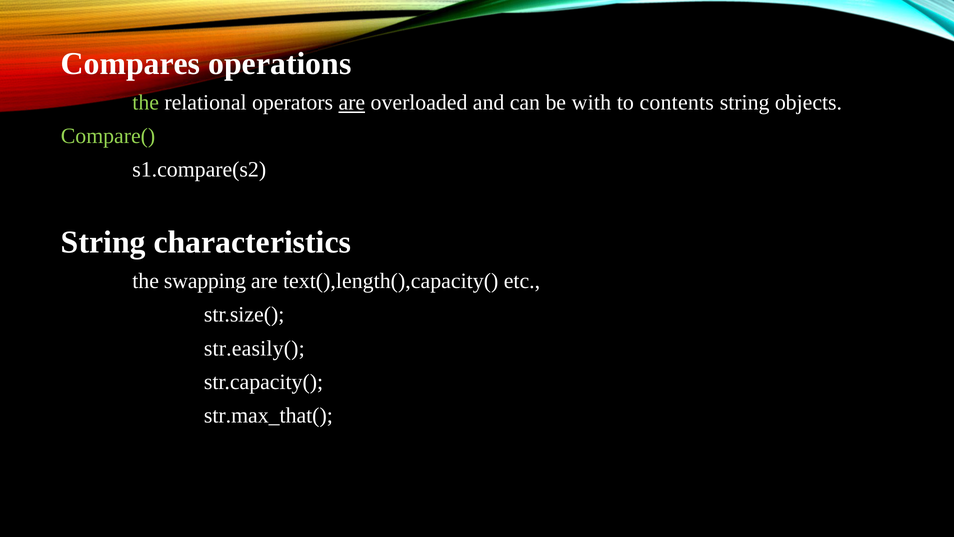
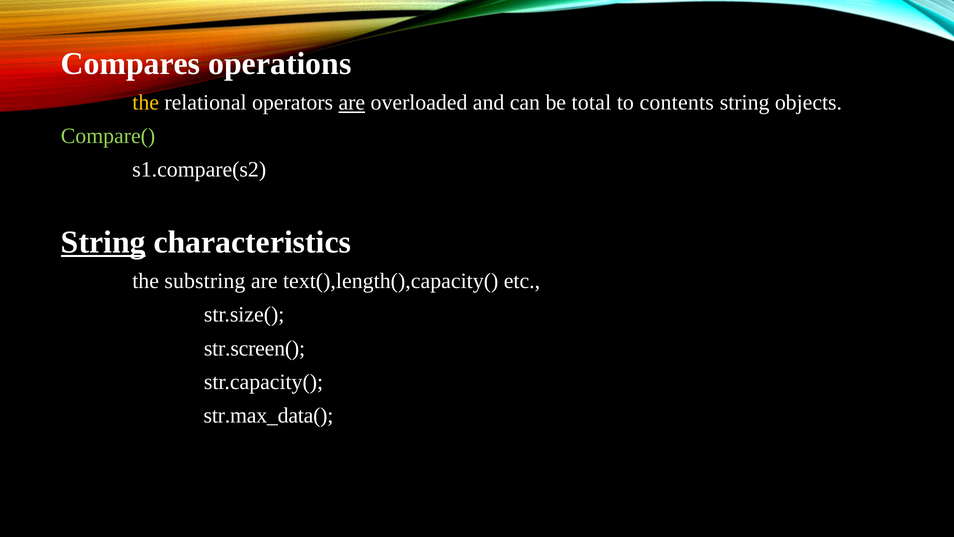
the colour: light green -> yellow (146, 103)
with: with -> total (591, 103)
String underline: none -> present (103, 242)
swapping: swapping -> substring (205, 281)
str.easily(: str.easily( -> str.screen( (254, 348)
str.max_that(: str.max_that( -> str.max_data( (268, 415)
